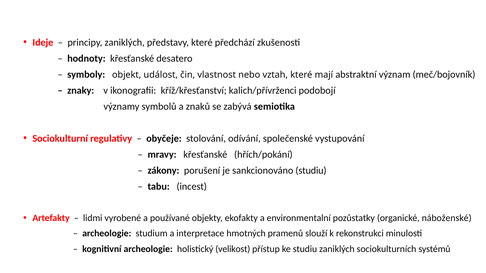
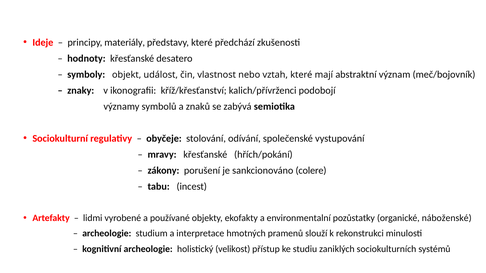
principy zaniklých: zaniklých -> materiály (125, 42)
sankcionováno studiu: studiu -> colere (311, 171)
